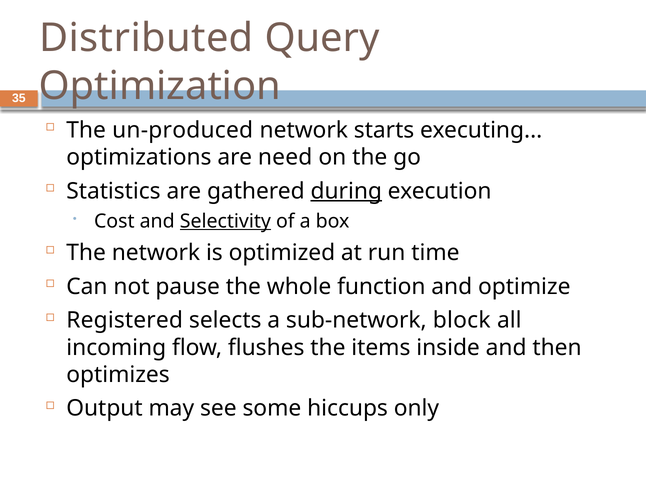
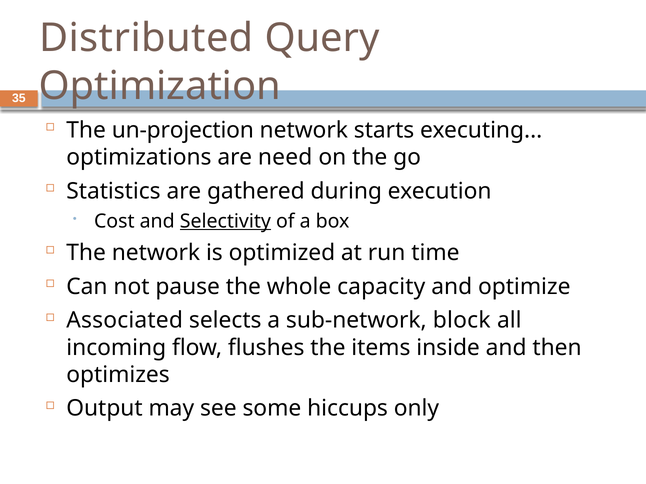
un-produced: un-produced -> un-projection (183, 130)
during underline: present -> none (346, 191)
function: function -> capacity (381, 287)
Registered: Registered -> Associated (125, 320)
